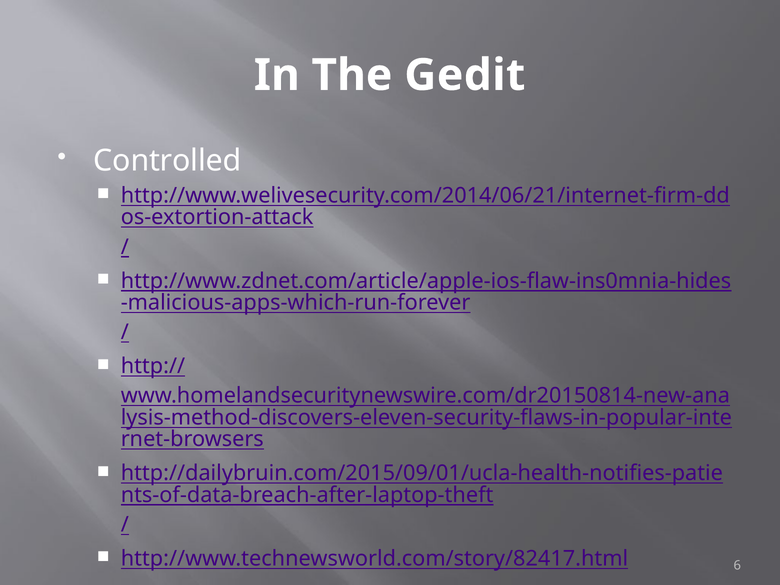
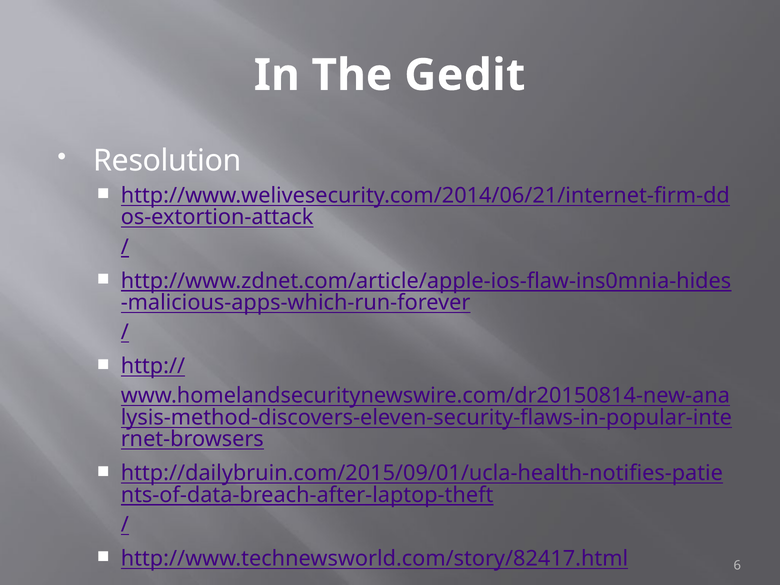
Controlled: Controlled -> Resolution (167, 161)
